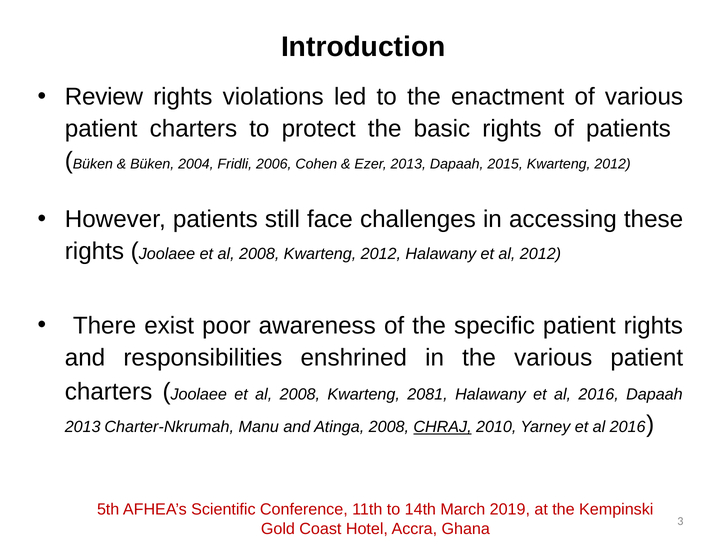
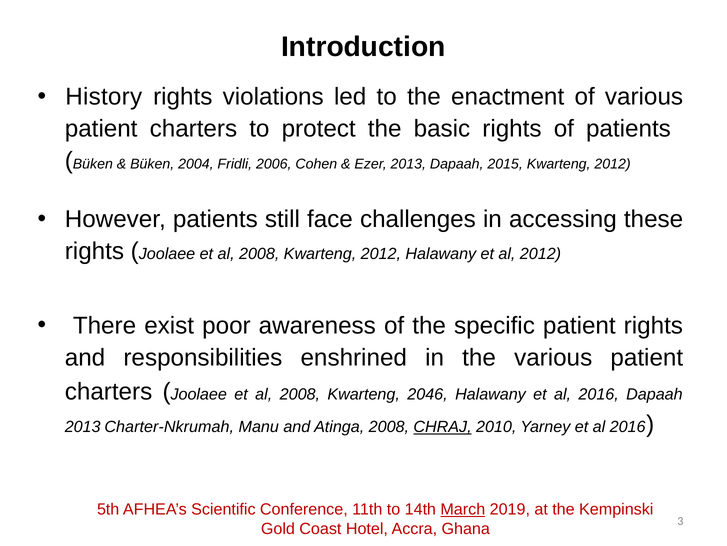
Review: Review -> History (104, 97)
2081: 2081 -> 2046 (428, 394)
March underline: none -> present (463, 509)
